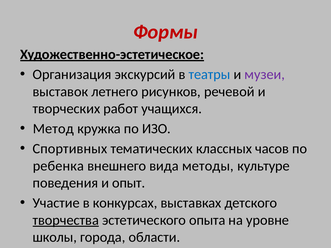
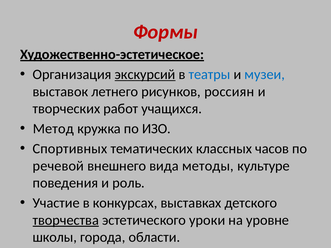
экскурсий underline: none -> present (145, 75)
музеи colour: purple -> blue (265, 75)
речевой: речевой -> россиян (229, 92)
ребенка: ребенка -> речевой (58, 166)
опыт: опыт -> роль (129, 183)
опыта: опыта -> уроки (207, 220)
